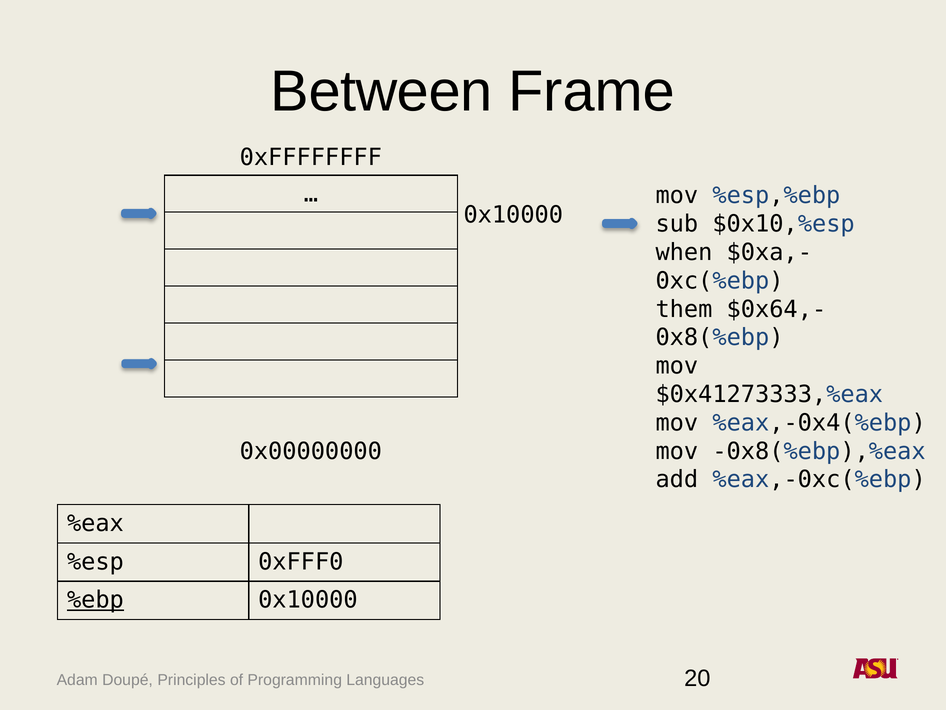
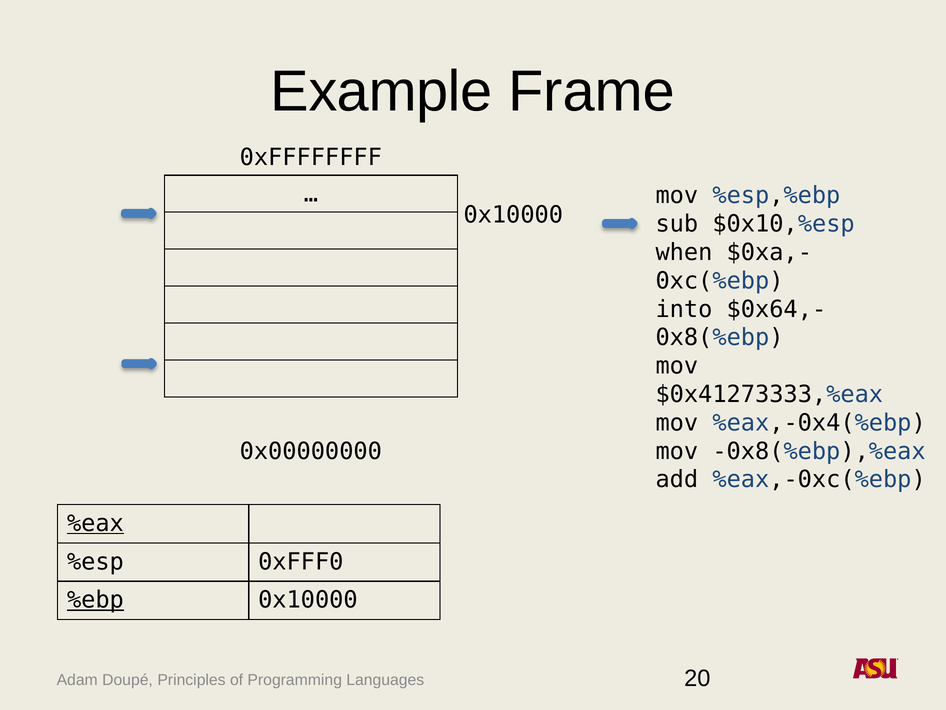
Between: Between -> Example (381, 92)
them: them -> into (684, 309)
%eax underline: none -> present (95, 523)
